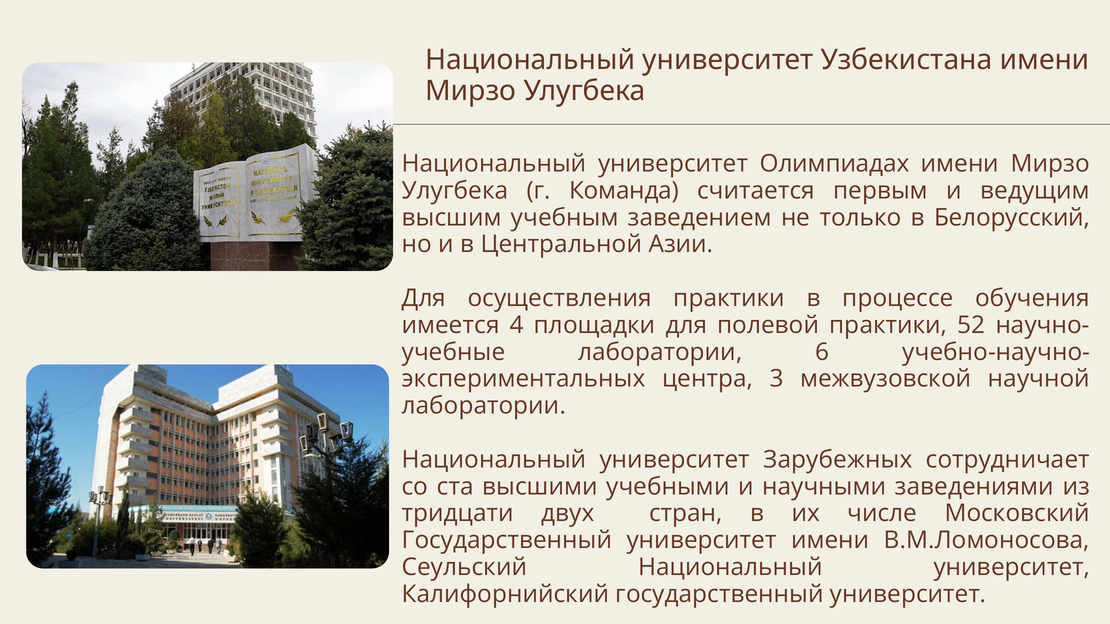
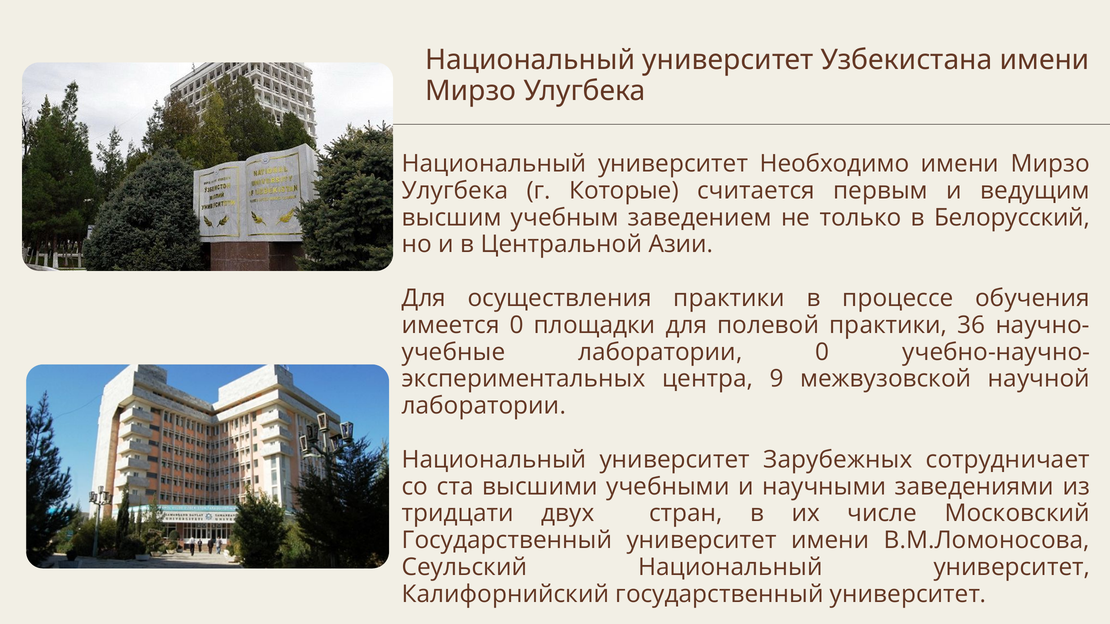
Олимпиадах: Олимпиадах -> Необходимо (835, 164)
Команда: Команда -> Которые (624, 191)
имеется 4: 4 -> 0 (517, 325)
52: 52 -> 36 (971, 325)
лаборатории 6: 6 -> 0 (822, 352)
3: 3 -> 9 (777, 379)
